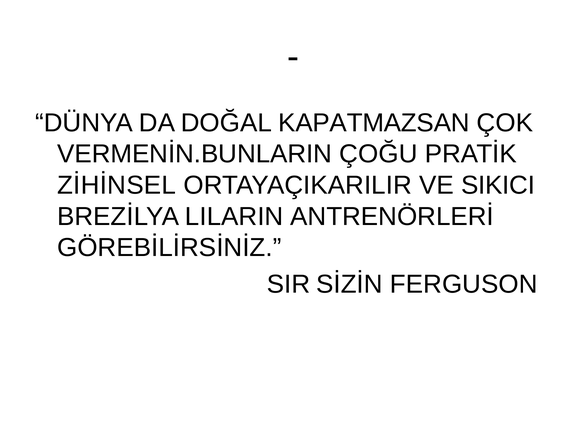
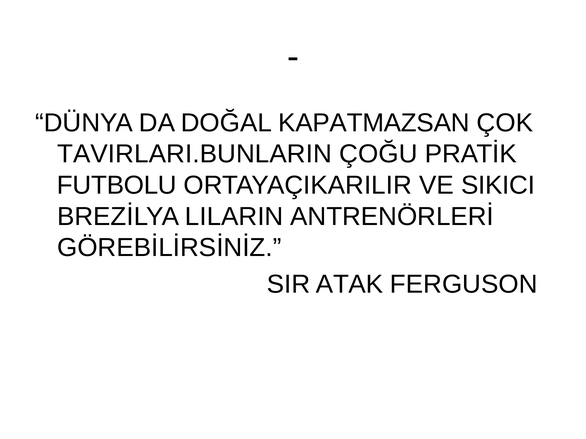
VERMENİN.BUNLARIN: VERMENİN.BUNLARIN -> TAVIRLARI.BUNLARIN (195, 154)
ZİHİNSEL: ZİHİNSEL -> FUTBOLU (117, 185)
SİZİN: SİZİN -> ATAK (350, 284)
